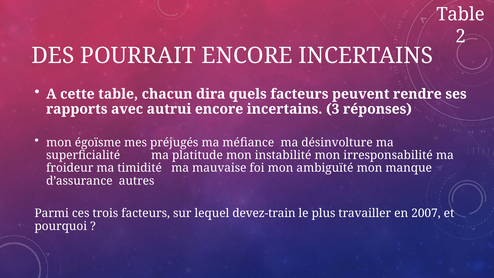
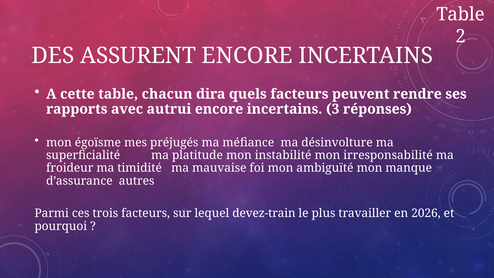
POURRAIT: POURRAIT -> ASSURENT (138, 56)
2007: 2007 -> 2026 (426, 213)
